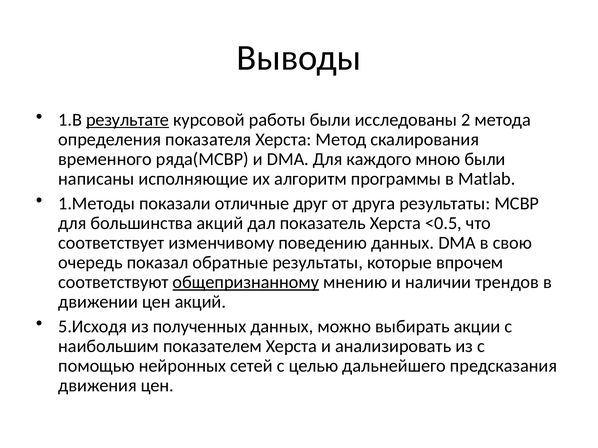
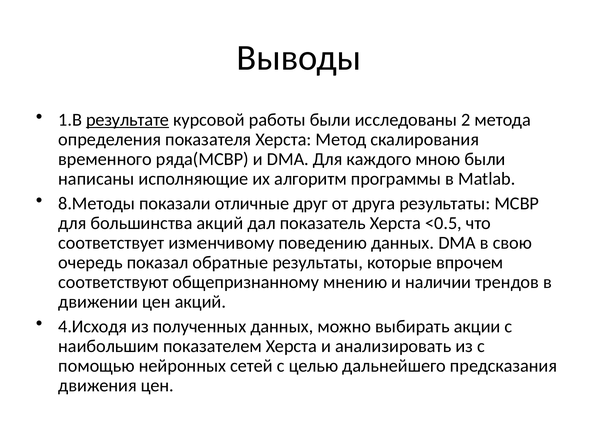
1.Методы: 1.Методы -> 8.Методы (97, 204)
общепризнанному underline: present -> none (246, 282)
5.Исходя: 5.Исходя -> 4.Исходя (93, 327)
